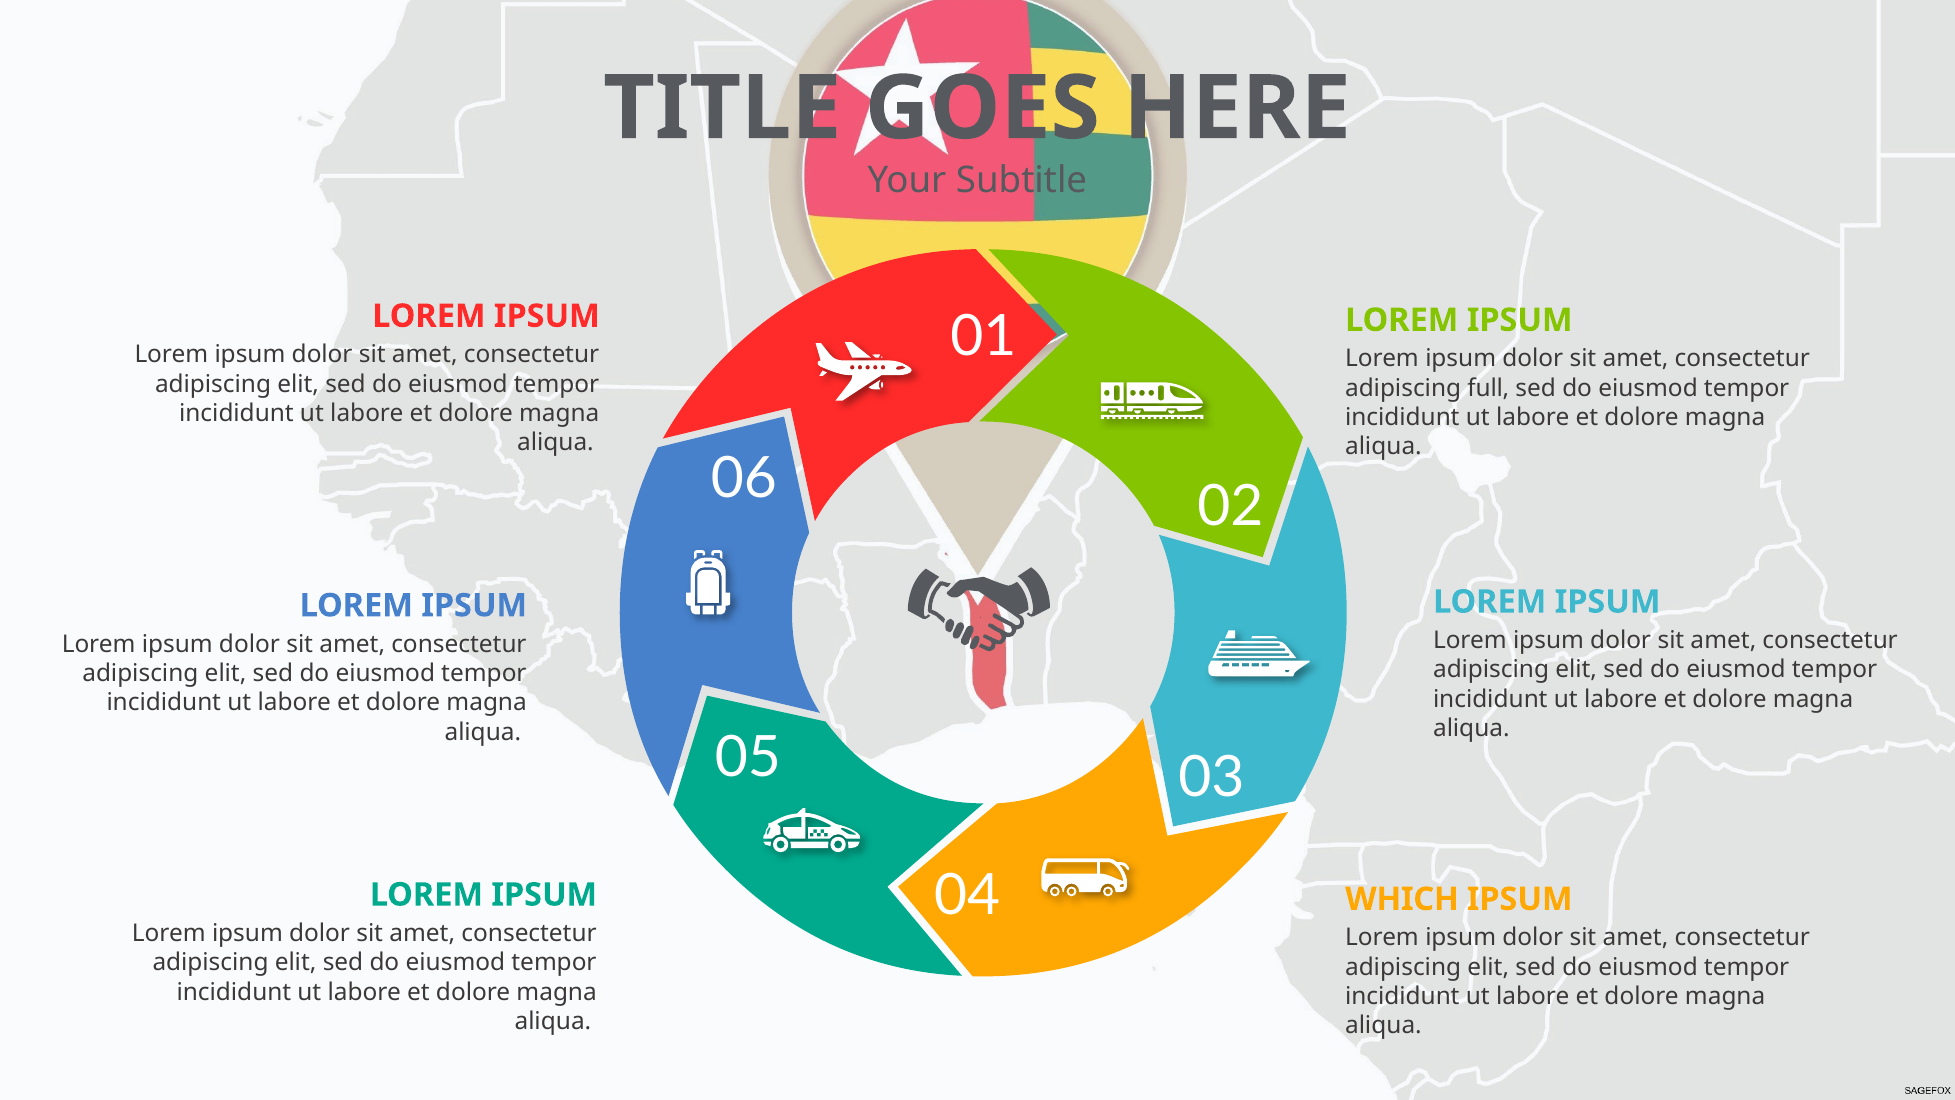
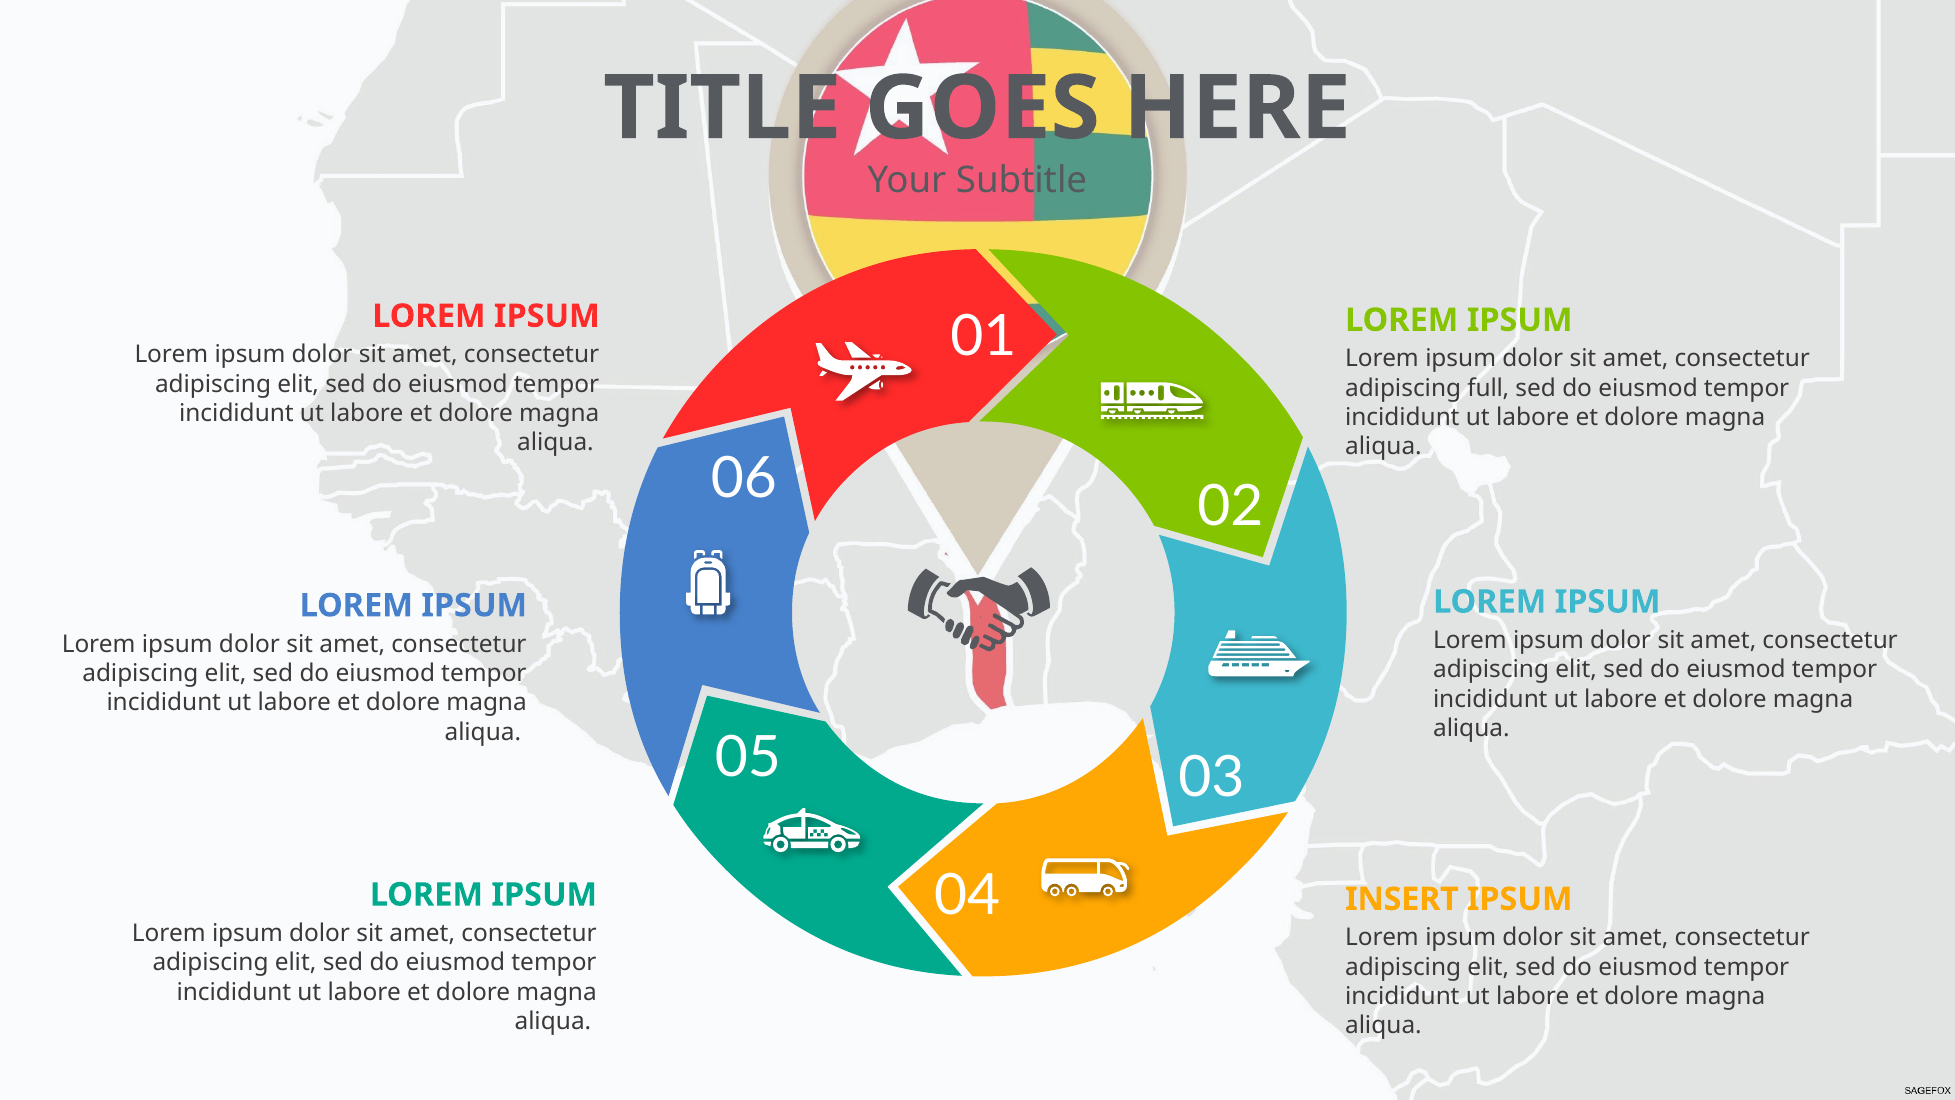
WHICH: WHICH -> INSERT (1402, 899)
